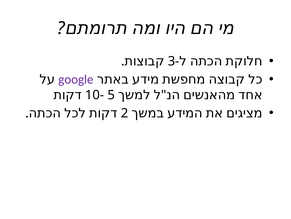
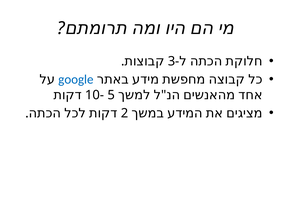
google colour: purple -> blue (76, 79)
